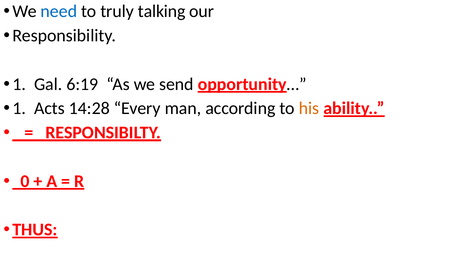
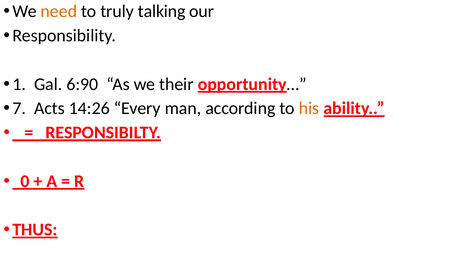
need colour: blue -> orange (59, 11)
6:19: 6:19 -> 6:90 (82, 84)
send: send -> their (176, 84)
1: 1 -> 7 (19, 108)
14:28: 14:28 -> 14:26 (89, 108)
